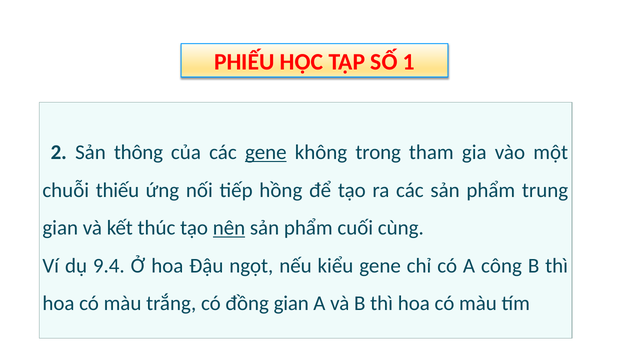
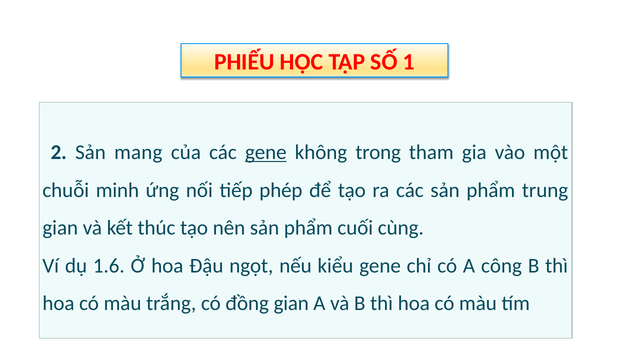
thông: thông -> mang (138, 152)
thiếu: thiếu -> minh (117, 190)
hồng: hồng -> phép (281, 190)
nên underline: present -> none (229, 228)
9.4: 9.4 -> 1.6 (109, 266)
